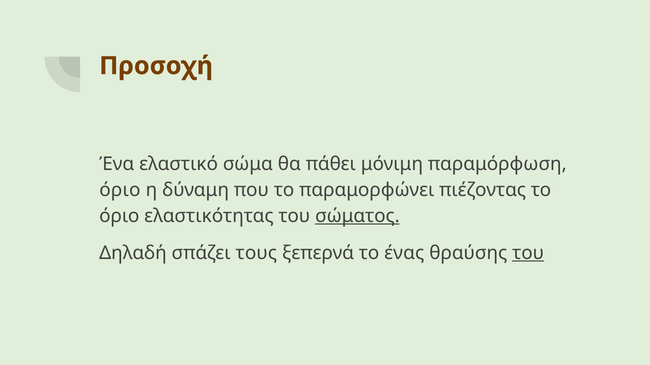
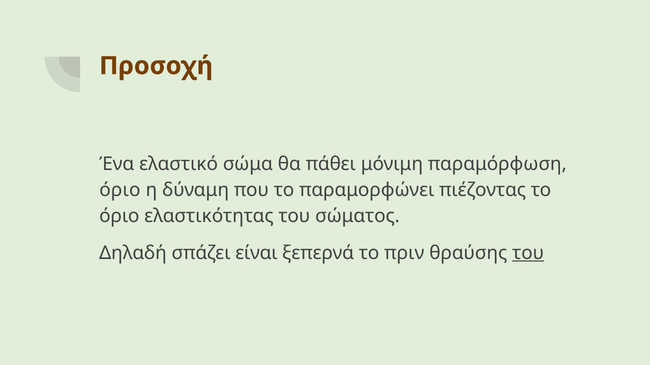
σώματος underline: present -> none (357, 216)
τους: τους -> είναι (256, 253)
ένας: ένας -> πριν (404, 253)
